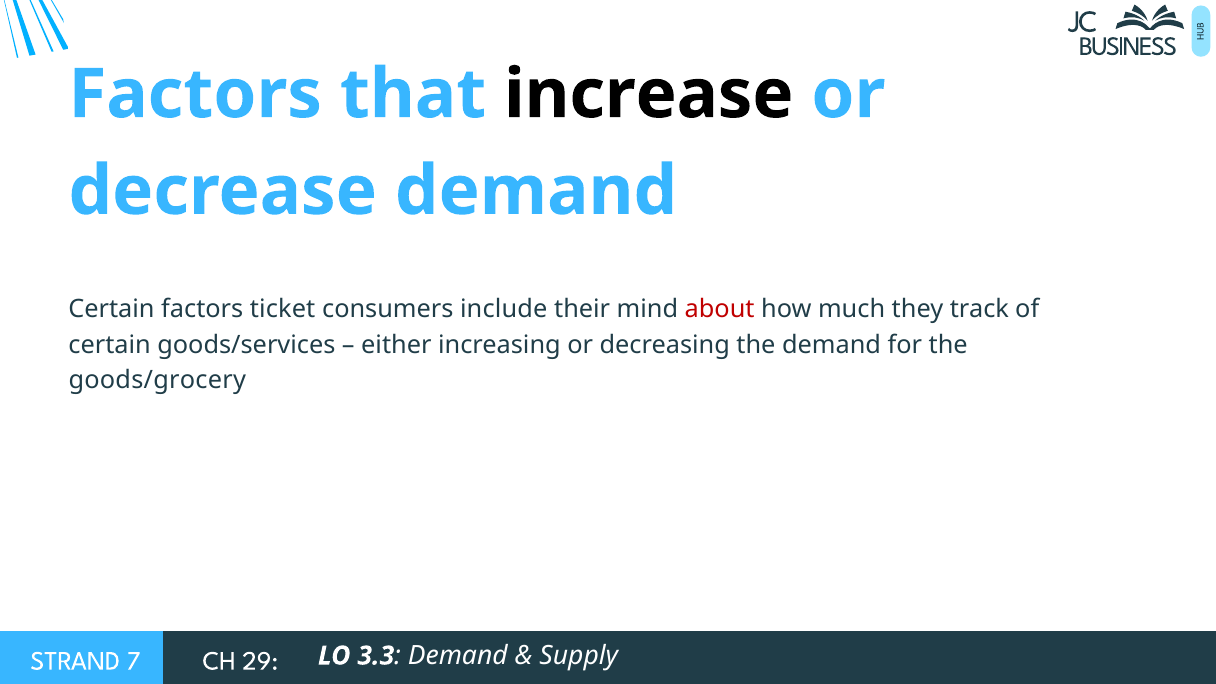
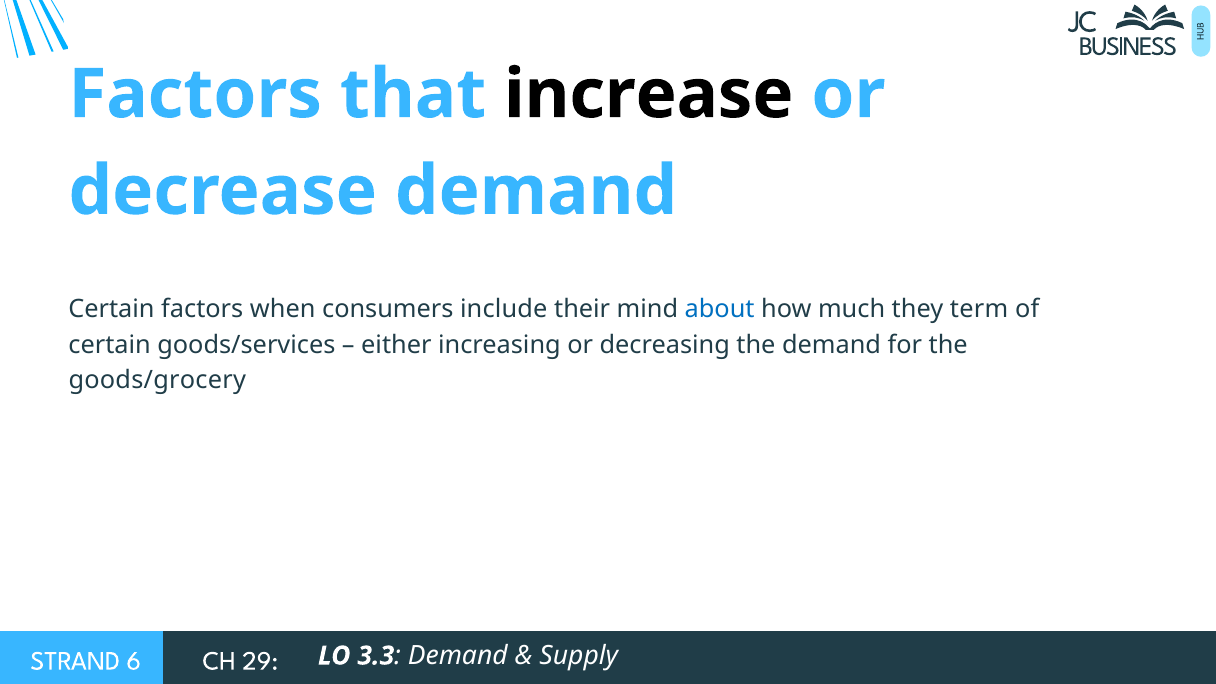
ticket: ticket -> when (283, 310)
about colour: red -> blue (720, 310)
track: track -> term (979, 310)
7: 7 -> 6 (134, 661)
